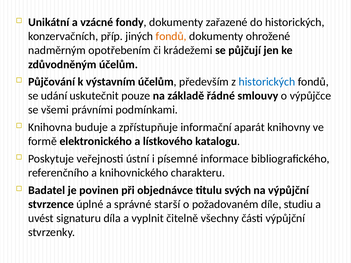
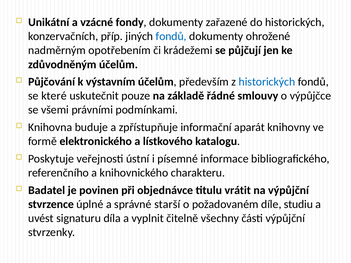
fondů colour: orange -> blue (171, 36)
udání: udání -> které (54, 96)
svých: svých -> vrátit (238, 190)
